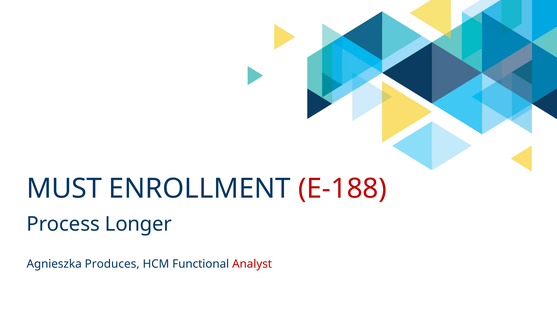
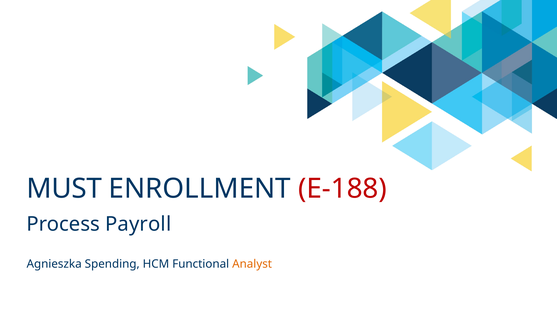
Longer: Longer -> Payroll (138, 225)
Produces: Produces -> Spending (112, 264)
Analyst colour: red -> orange (252, 264)
